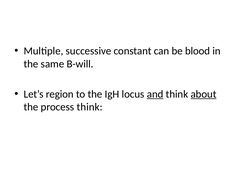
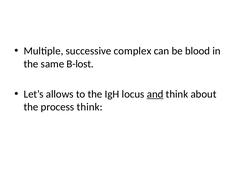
constant: constant -> complex (132, 51)
B-will: B-will -> B-lost (80, 64)
region: region -> allows (60, 94)
about underline: present -> none (204, 94)
